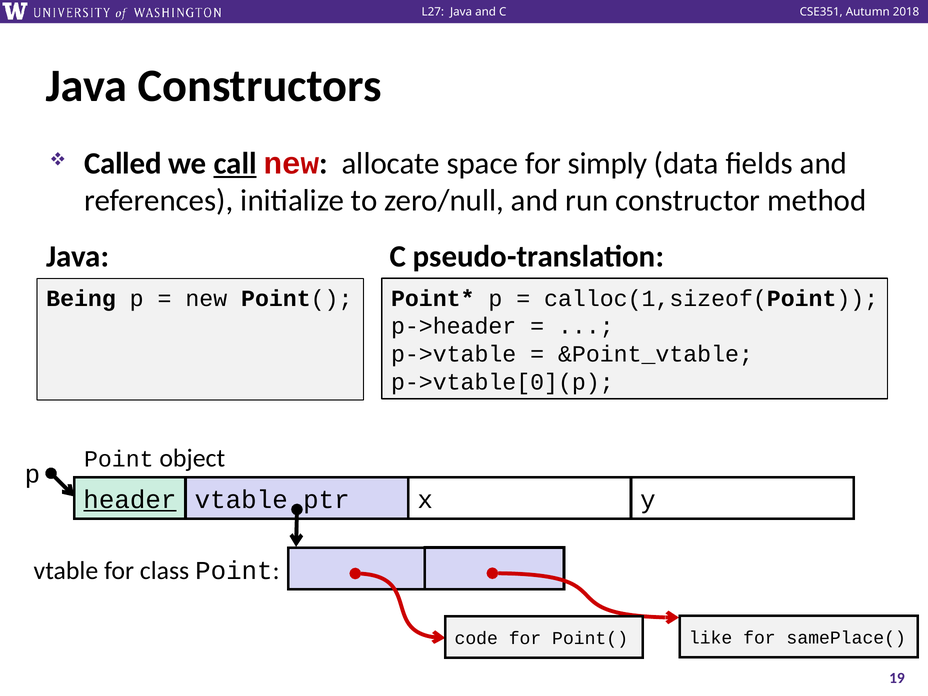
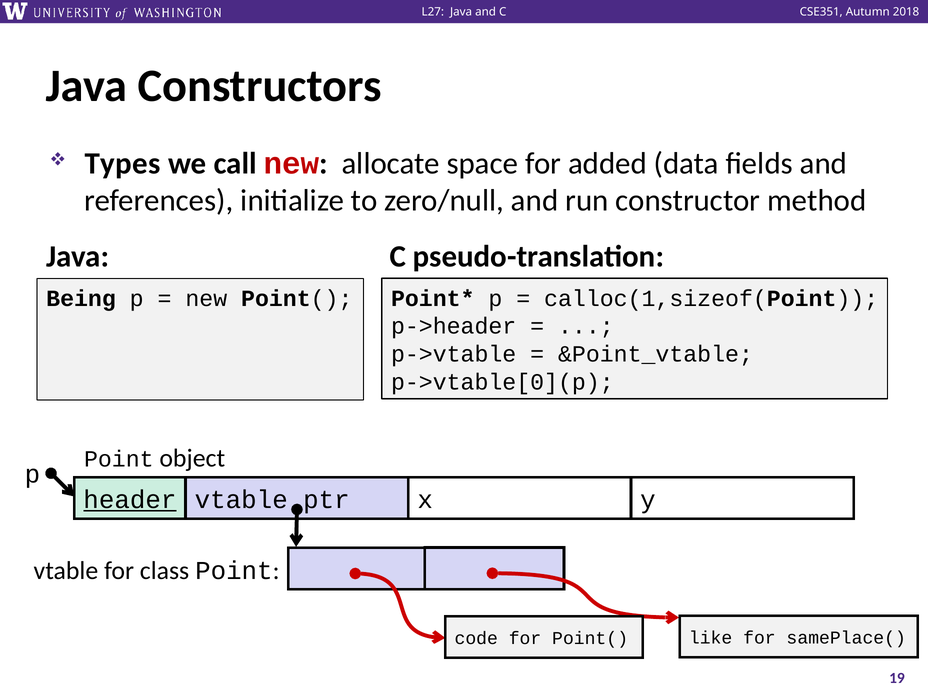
Called: Called -> Types (123, 164)
call underline: present -> none (235, 164)
simply: simply -> added (607, 164)
